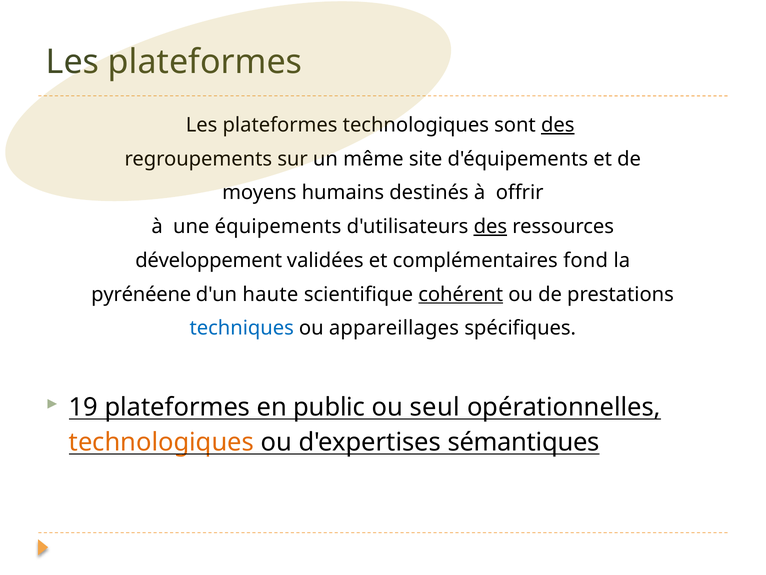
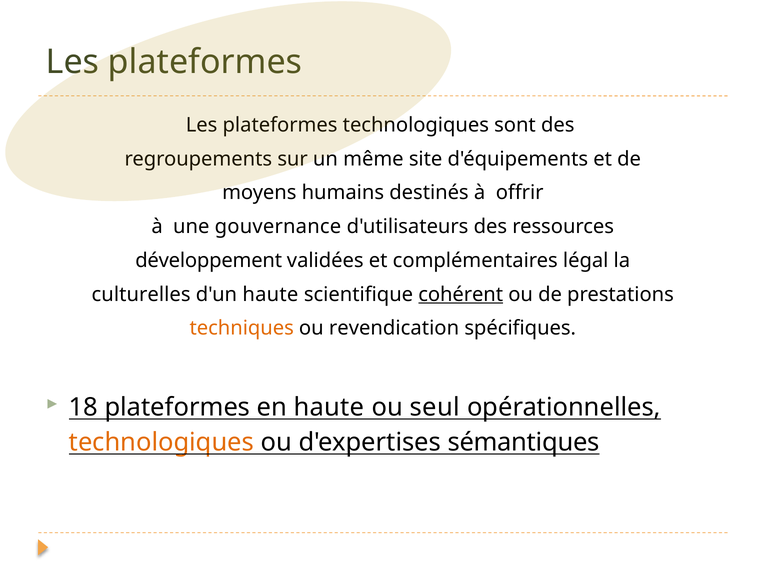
des underline: present -> none (558, 125)
équipements: équipements -> gouvernance (278, 226)
des underline: present -> none (490, 226)
fond: fond -> légal (586, 260)
pyrénéene: pyrénéene -> culturelles (141, 294)
techniques colour: blue -> orange (242, 328)
appareillages: appareillages -> revendication (394, 328)
19: 19 -> 18 (83, 407)
en public: public -> haute (329, 407)
